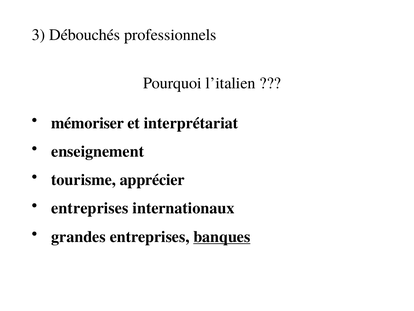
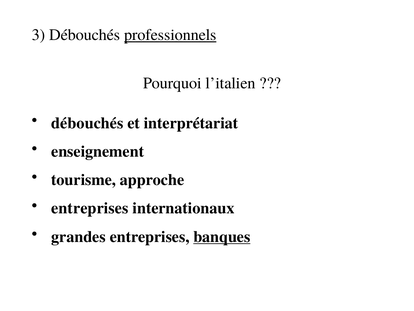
professionnels underline: none -> present (170, 35)
mémoriser: mémoriser -> débouchés (87, 123)
apprécier: apprécier -> approche (152, 180)
